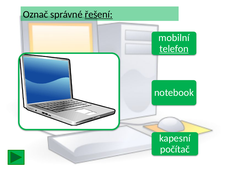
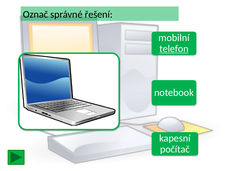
řešení underline: present -> none (99, 14)
